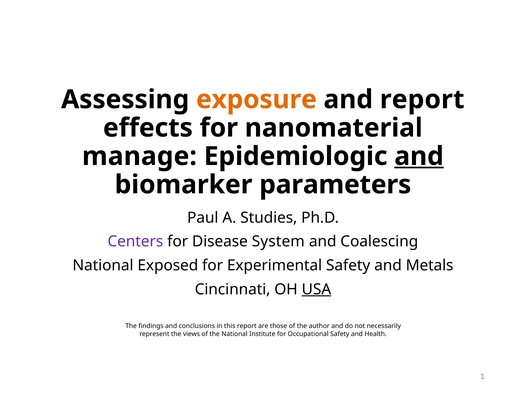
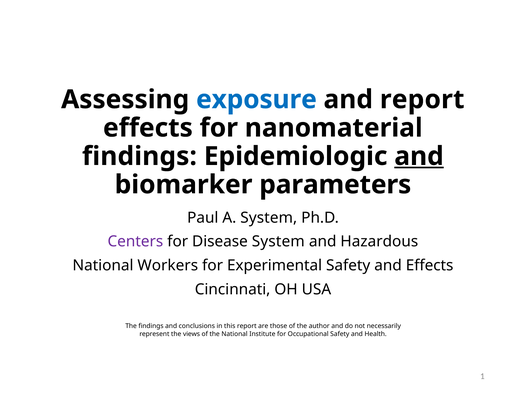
exposure colour: orange -> blue (256, 100)
manage: manage -> findings (139, 156)
A Studies: Studies -> System (269, 218)
Coalescing: Coalescing -> Hazardous (379, 242)
Exposed: Exposed -> Workers (168, 266)
and Metals: Metals -> Effects (430, 266)
USA underline: present -> none (316, 290)
